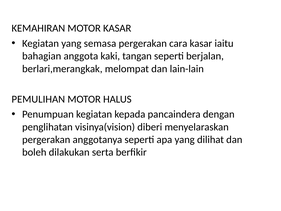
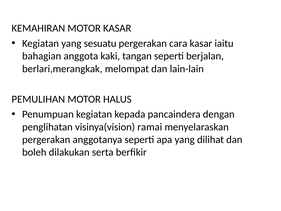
semasa: semasa -> sesuatu (100, 43)
diberi: diberi -> ramai (150, 127)
